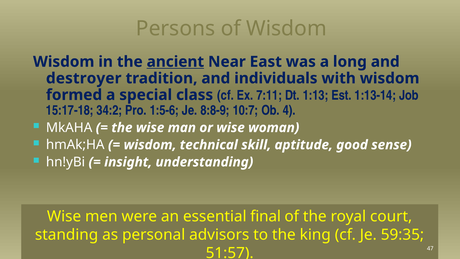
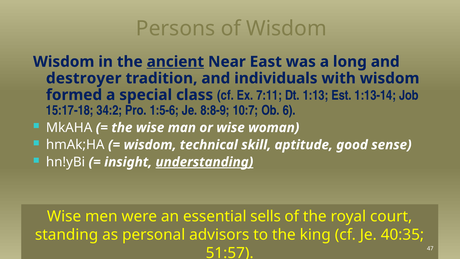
4: 4 -> 6 (289, 110)
understanding underline: none -> present (204, 162)
final: final -> sells (266, 216)
59:35: 59:35 -> 40:35 (402, 234)
